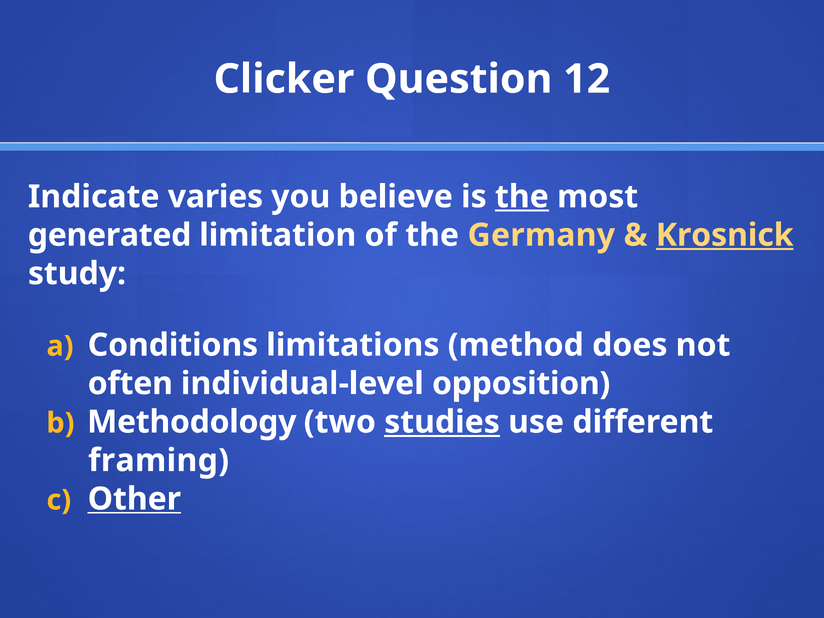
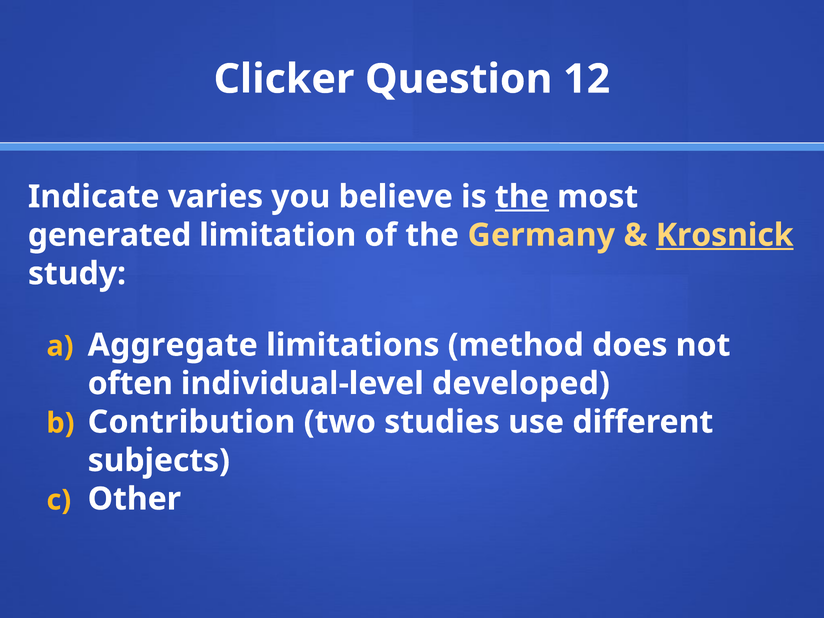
Conditions: Conditions -> Aggregate (173, 345)
opposition: opposition -> developed (521, 384)
Methodology: Methodology -> Contribution (191, 422)
studies underline: present -> none (442, 422)
framing: framing -> subjects (159, 460)
Other underline: present -> none (134, 499)
